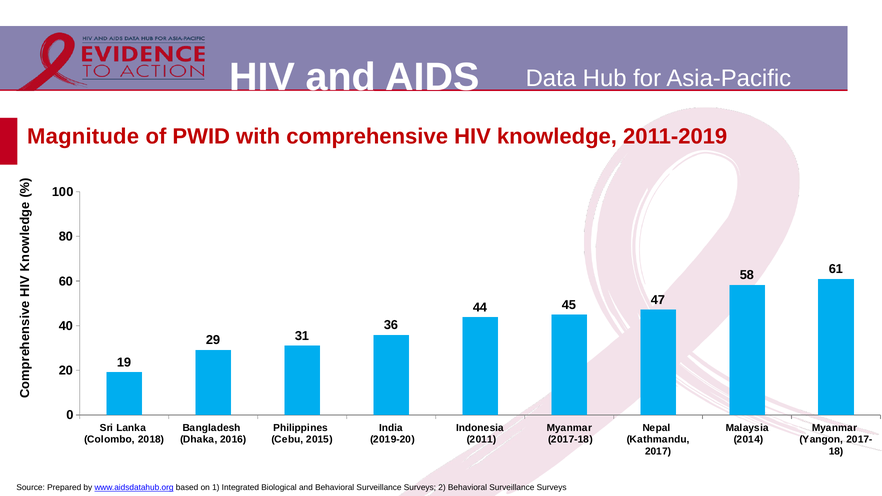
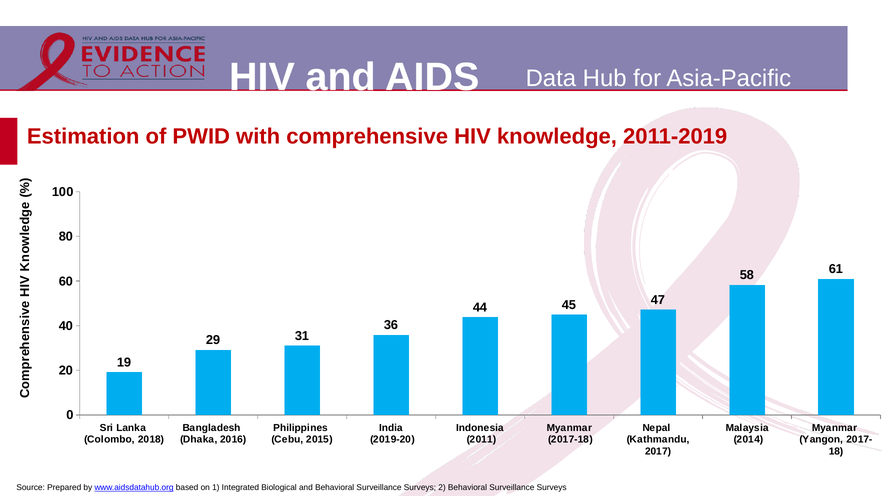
Magnitude: Magnitude -> Estimation (83, 137)
